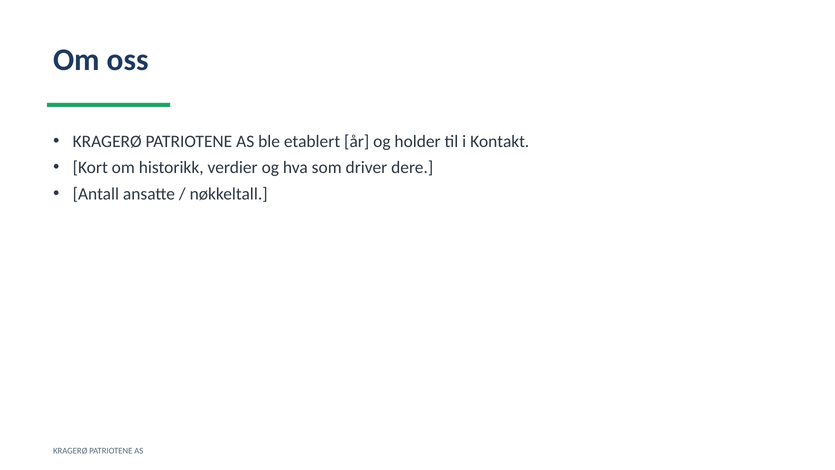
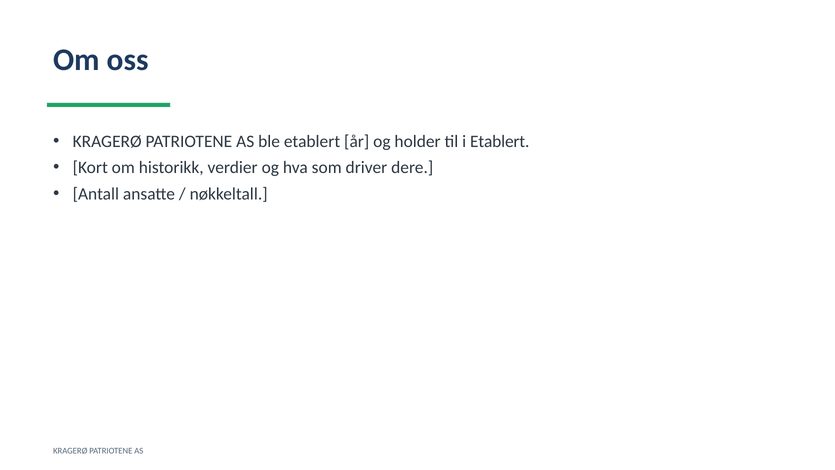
i Kontakt: Kontakt -> Etablert (500, 141)
